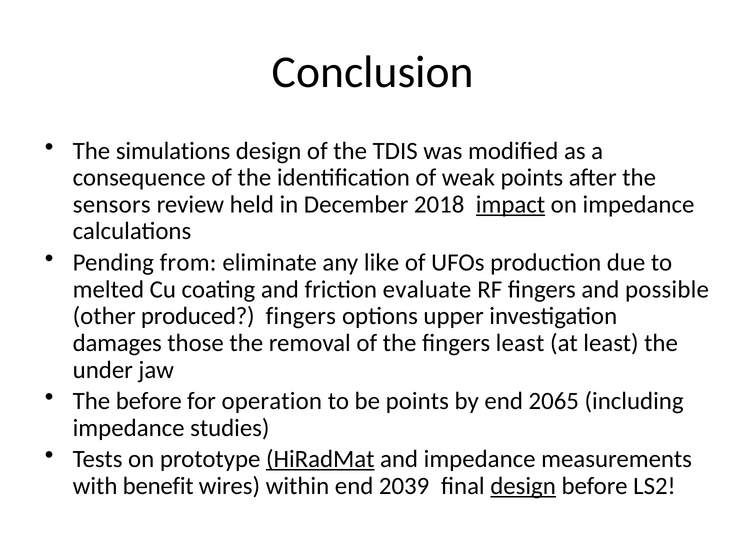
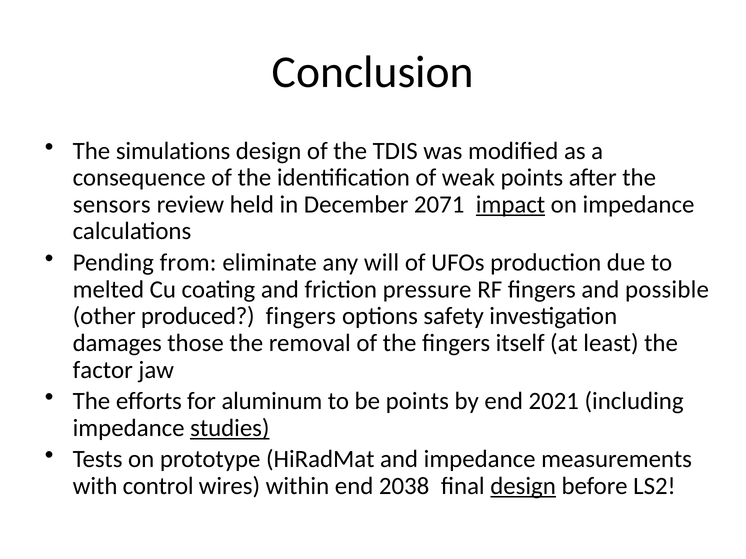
2018: 2018 -> 2071 (439, 205)
like: like -> will (382, 263)
evaluate: evaluate -> pressure (427, 290)
upper: upper -> safety (454, 316)
fingers least: least -> itself (520, 343)
under: under -> factor (103, 370)
The before: before -> efforts (149, 401)
operation: operation -> aluminum (272, 401)
2065: 2065 -> 2021 (554, 401)
studies underline: none -> present (230, 428)
HiRadMat underline: present -> none (320, 460)
benefit: benefit -> control (158, 486)
2039: 2039 -> 2038 (404, 486)
